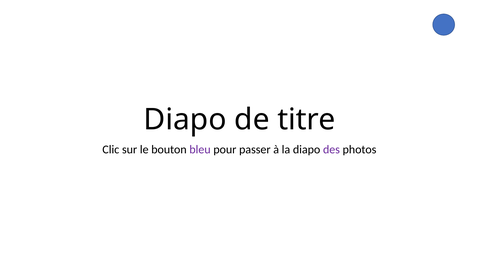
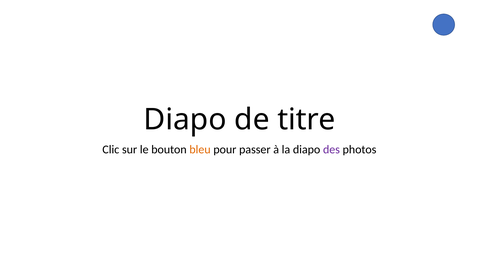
bleu colour: purple -> orange (200, 150)
